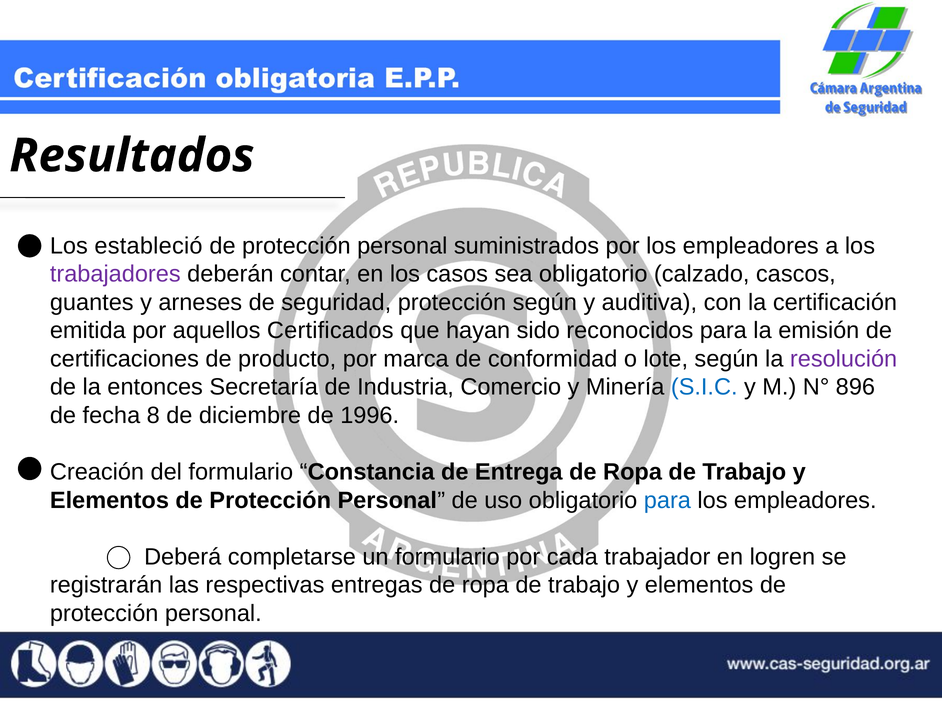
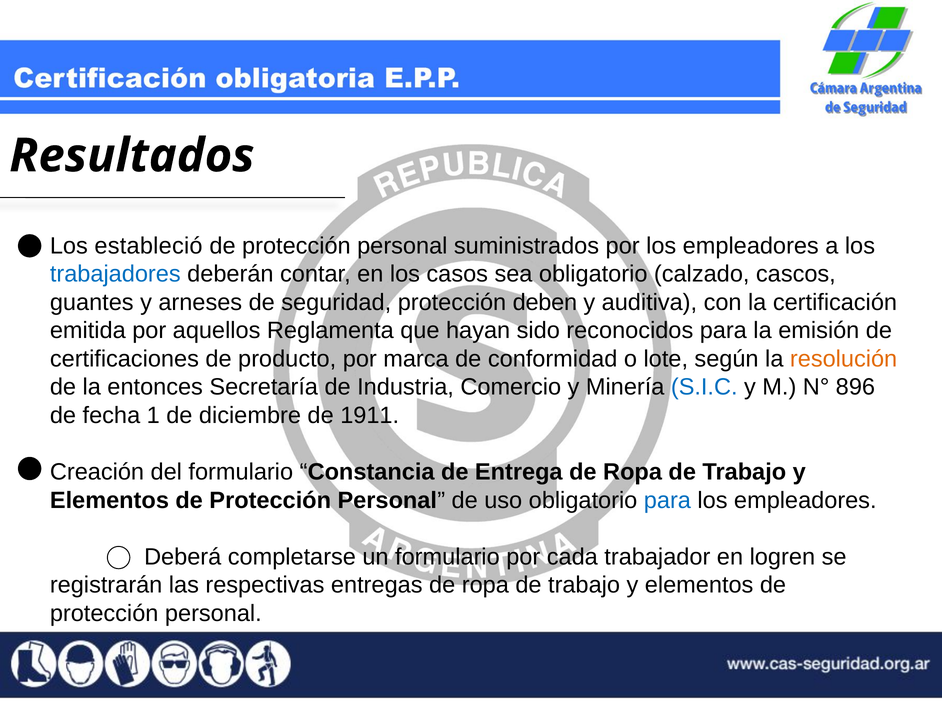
trabajadores colour: purple -> blue (115, 274)
protección según: según -> deben (545, 302)
Certificados: Certificados -> Reglamenta (330, 330)
resolución colour: purple -> orange (844, 359)
8: 8 -> 1 (153, 415)
1996: 1996 -> 1911 (370, 415)
